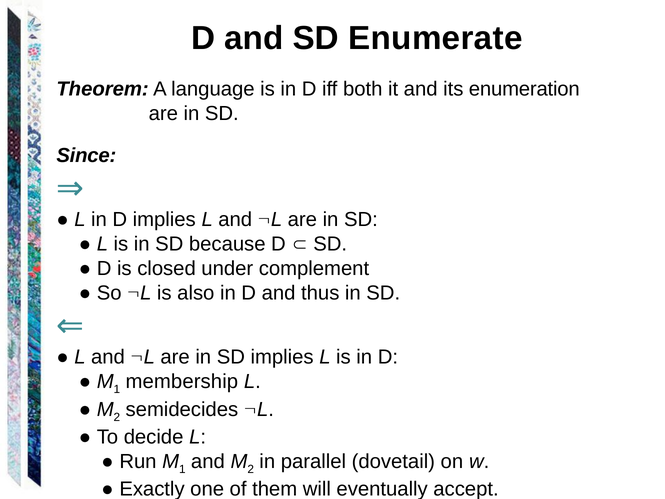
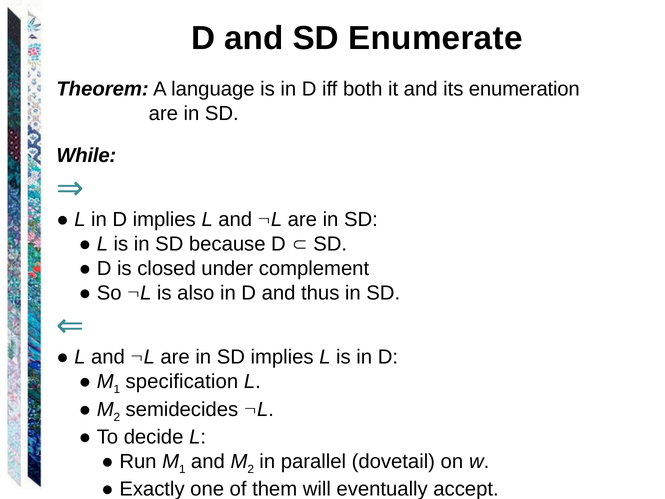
Since: Since -> While (86, 155)
membership: membership -> specification (182, 381)
